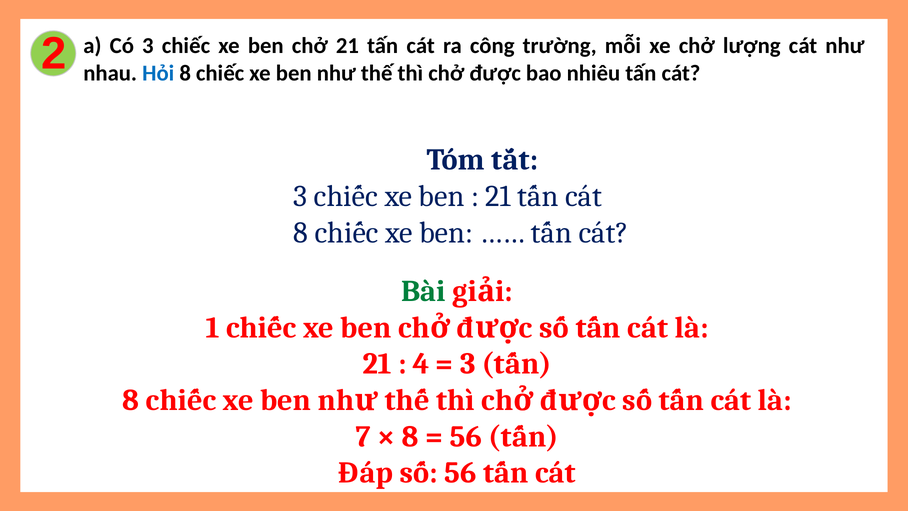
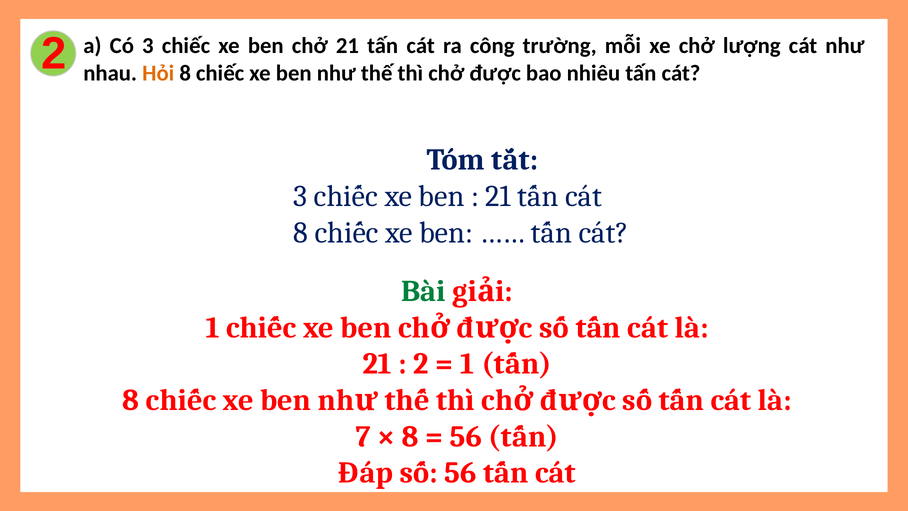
Hỏi colour: blue -> orange (158, 73)
4: 4 -> 2 (421, 364)
3: 3 -> 1 (467, 364)
